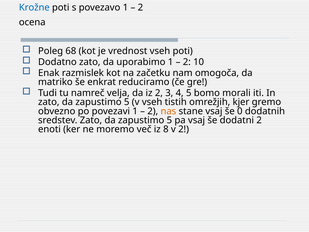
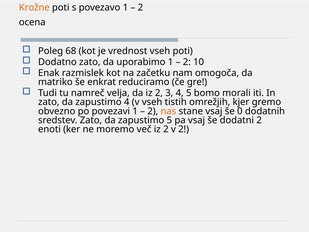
Krožne colour: blue -> orange (34, 8)
5: 5 -> 4 (127, 102)
več iz 8: 8 -> 2 (166, 129)
